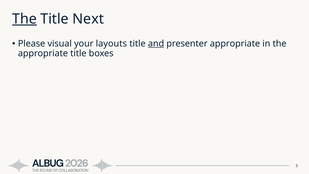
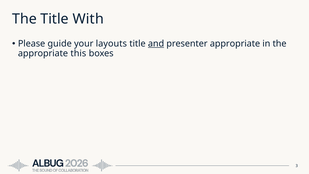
The underline: present -> none (24, 19)
Next: Next -> With (88, 19)
visual: visual -> guide (60, 44)
appropriate title: title -> this (78, 53)
